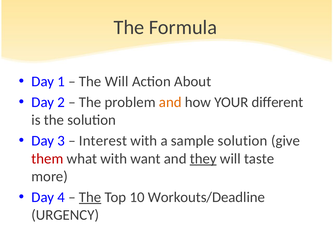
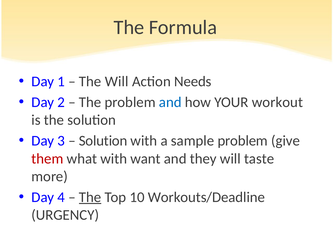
About: About -> Needs (193, 81)
and colour: orange -> blue (170, 102)
different: different -> workout (277, 102)
Interest: Interest -> Solution (103, 141)
sample solution: solution -> problem (243, 141)
they underline: present -> none (203, 158)
